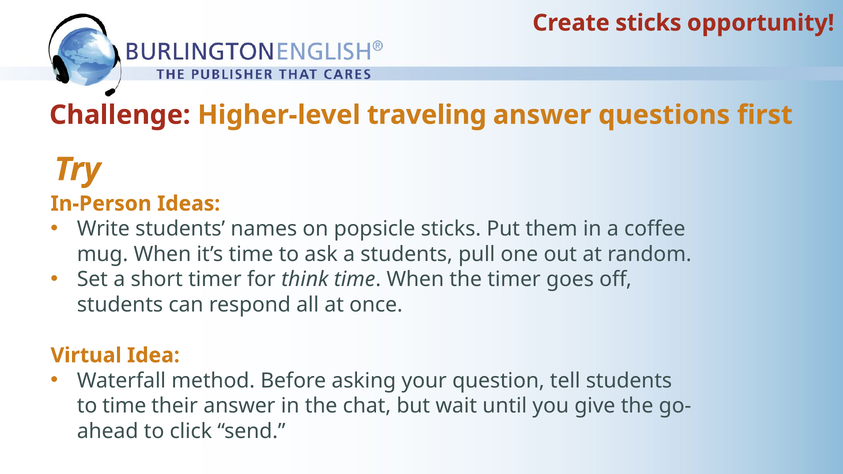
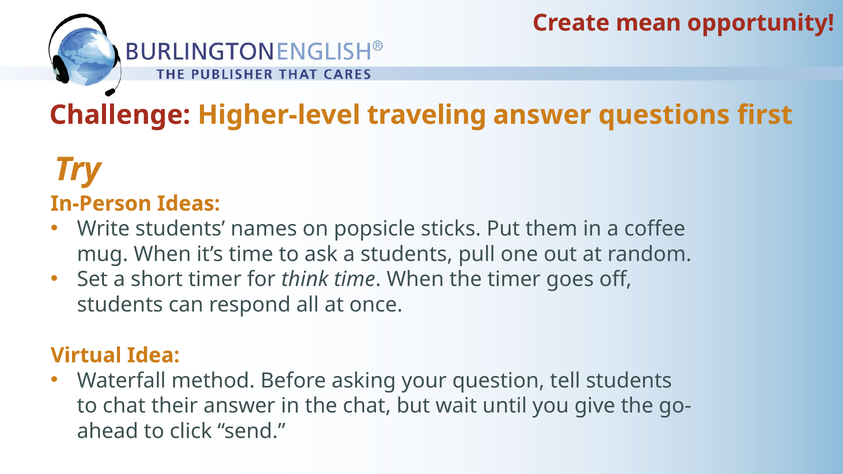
Create sticks: sticks -> mean (648, 23)
to time: time -> chat (124, 406)
